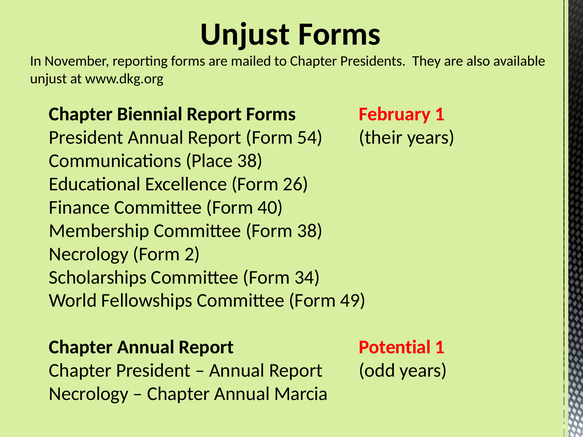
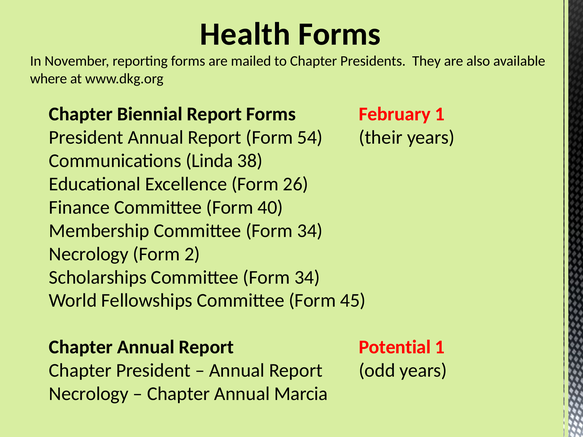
Unjust: Unjust -> Health (245, 34)
unjust: unjust -> where (49, 79)
Place: Place -> Linda (209, 161)
Membership Committee Form 38: 38 -> 34 (310, 231)
49: 49 -> 45 (353, 301)
